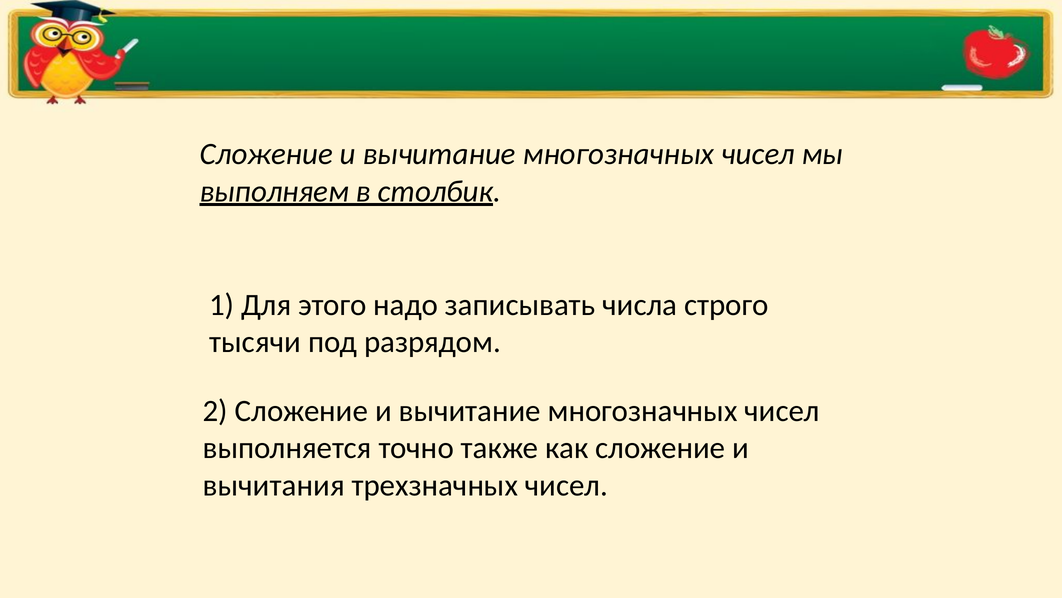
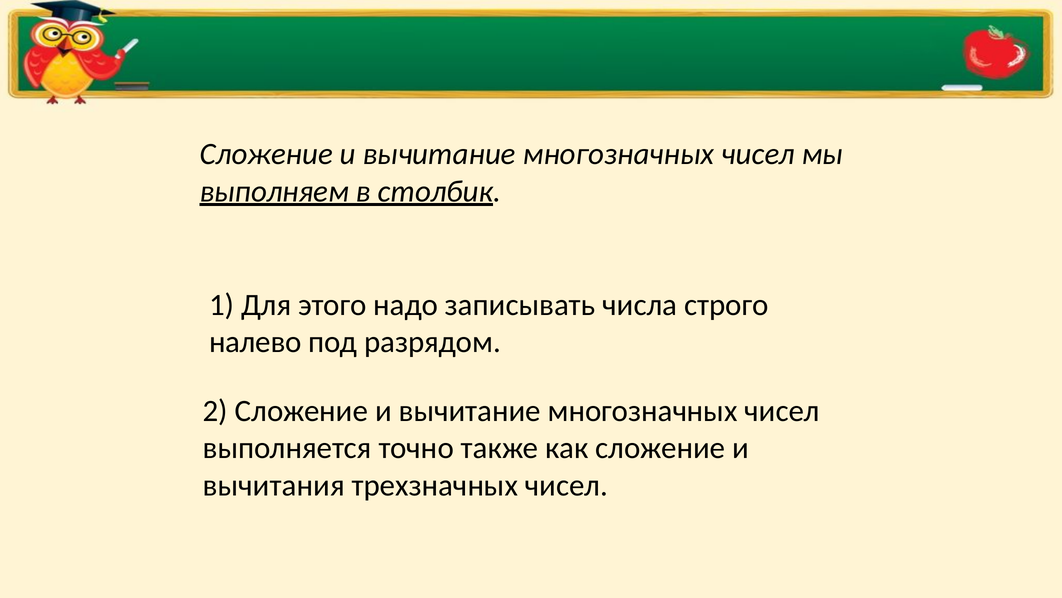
тысячи: тысячи -> налево (255, 342)
